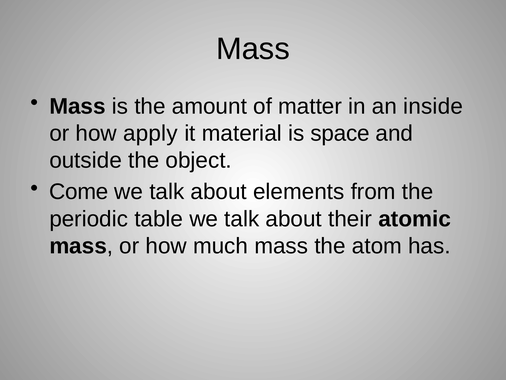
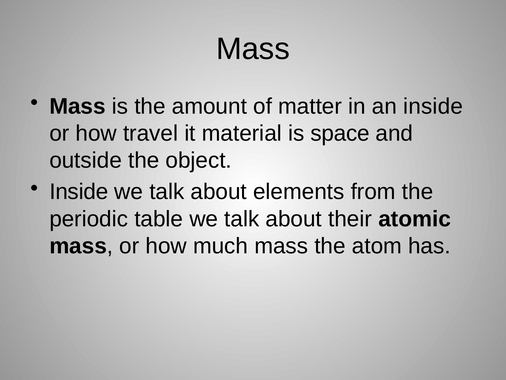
apply: apply -> travel (151, 133)
Come: Come -> Inside (79, 192)
